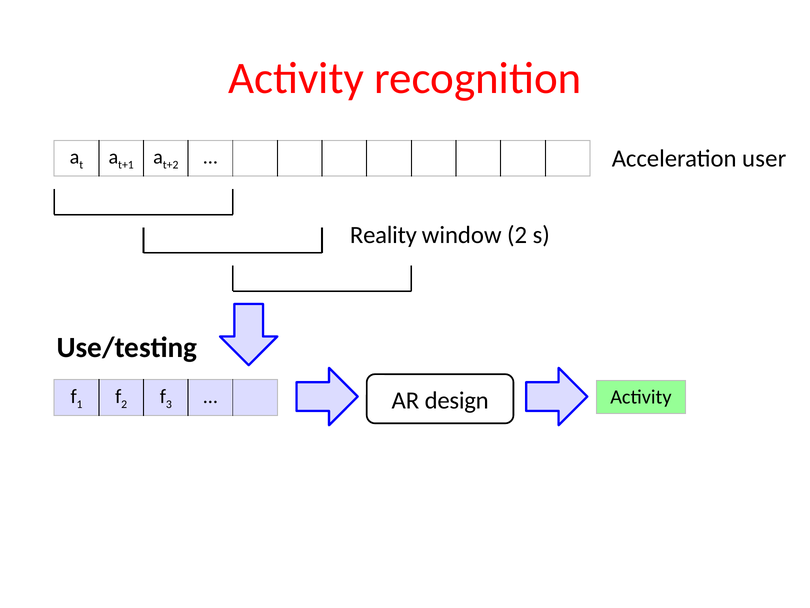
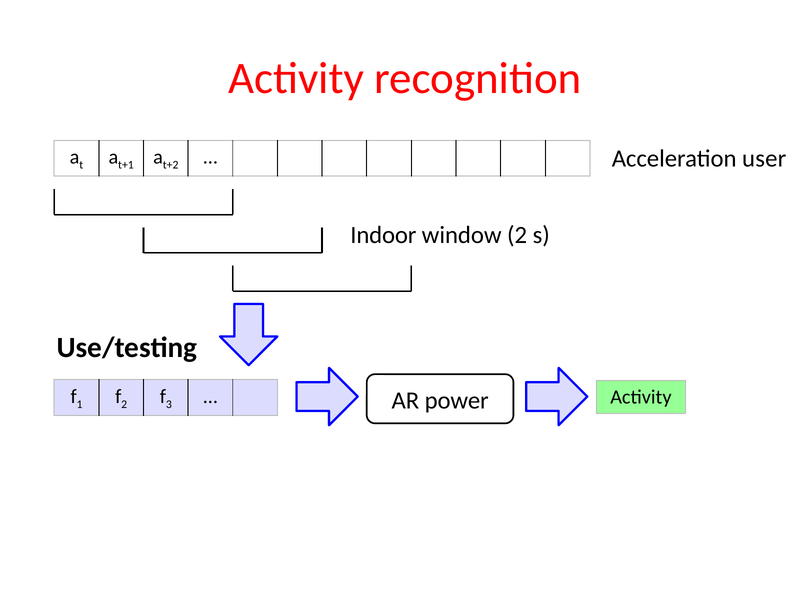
Reality: Reality -> Indoor (383, 235)
design: design -> power (457, 400)
